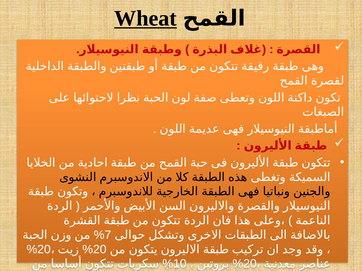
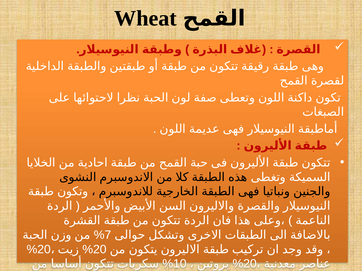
Wheat underline: present -> none (145, 18)
